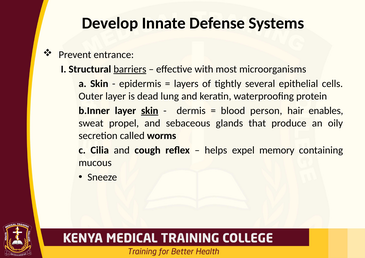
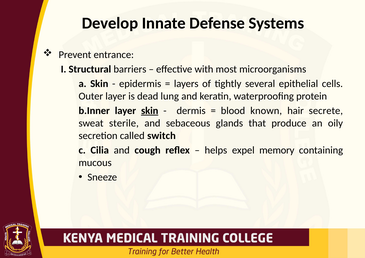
barriers underline: present -> none (130, 69)
person: person -> known (266, 111)
enables: enables -> secrete (326, 111)
propel: propel -> sterile (124, 123)
worms: worms -> switch (161, 136)
